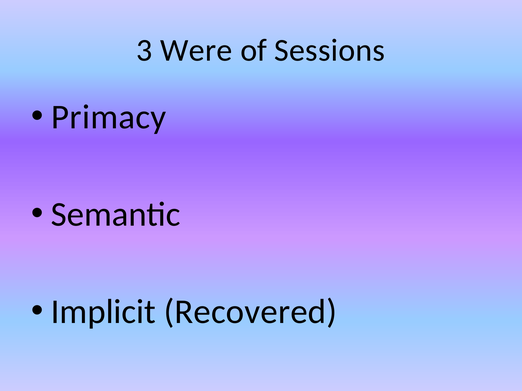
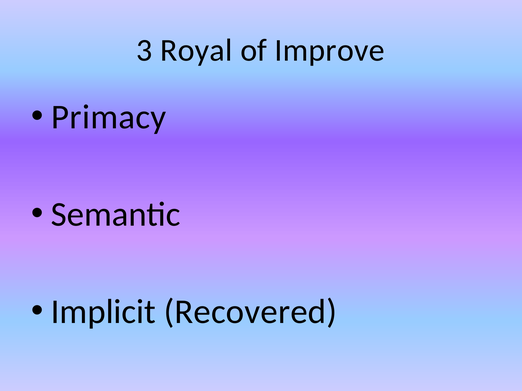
Were: Were -> Royal (196, 51)
Sessions: Sessions -> Improve (330, 51)
